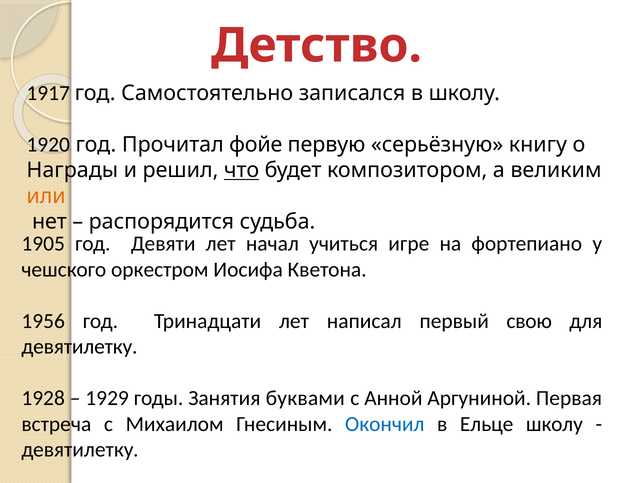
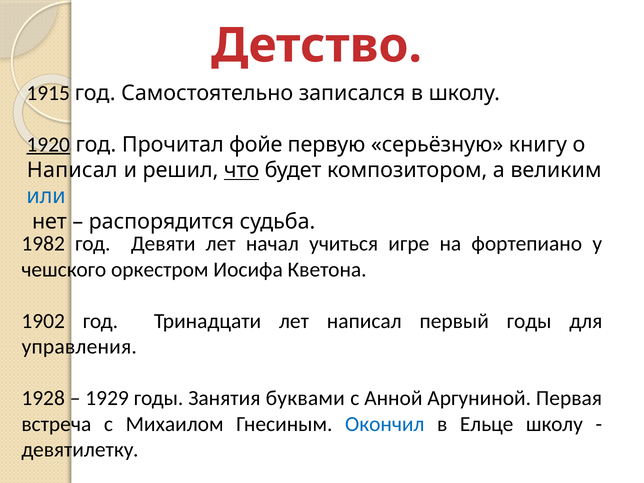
1917: 1917 -> 1915 (48, 93)
1920 underline: none -> present (48, 145)
Награды: Награды -> Написал (72, 170)
или colour: orange -> blue (46, 196)
1905: 1905 -> 1982 (43, 244)
1956: 1956 -> 1902 (43, 321)
первый свою: свою -> годы (529, 321)
девятилетку: девятилетку -> управления (79, 347)
